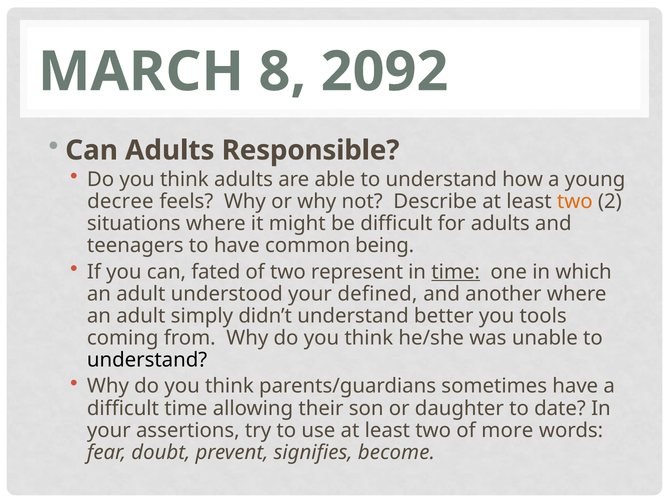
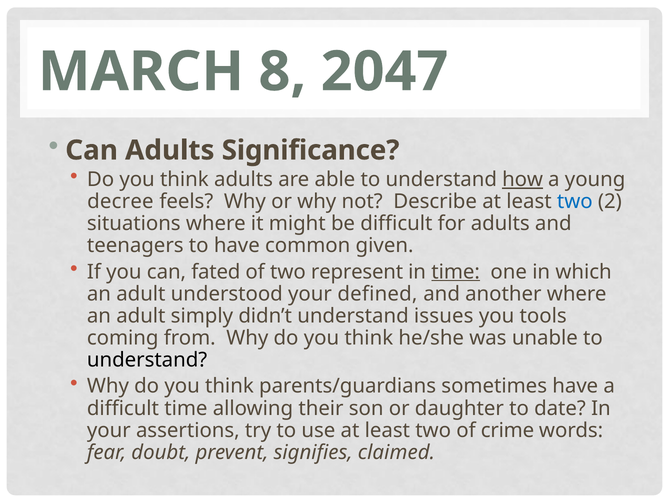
2092: 2092 -> 2047 (385, 72)
Responsible: Responsible -> Significance (311, 150)
how underline: none -> present (523, 179)
two colour: orange -> blue (575, 201)
being: being -> given (385, 246)
better: better -> issues (444, 316)
more: more -> crime (507, 430)
become: become -> claimed (396, 452)
